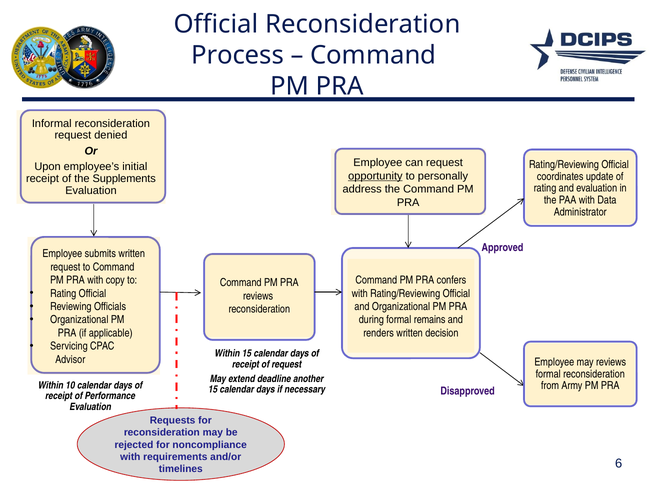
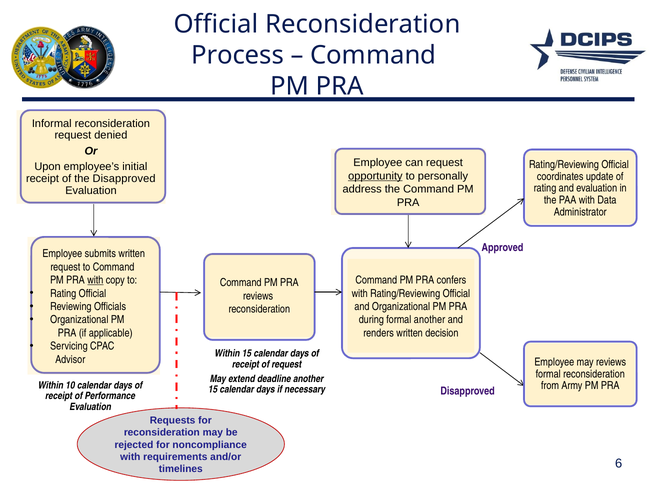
the Supplements: Supplements -> Disapproved (124, 179)
with underline: none -> present (95, 280)
formal remains: remains -> another (430, 320)
